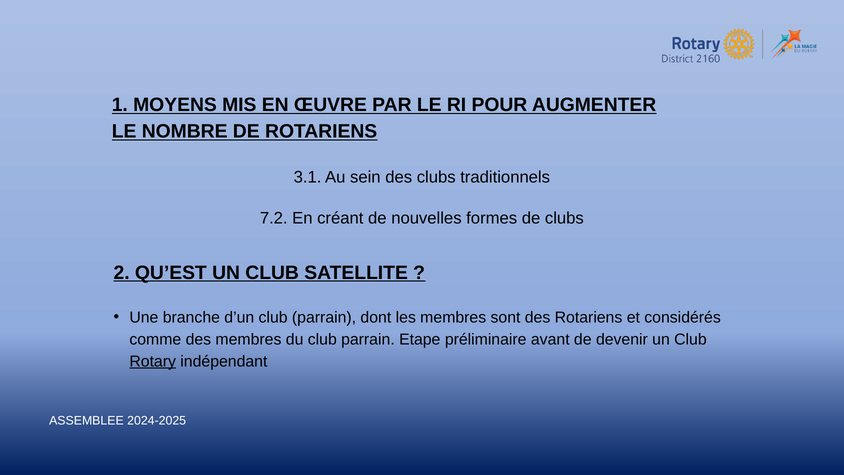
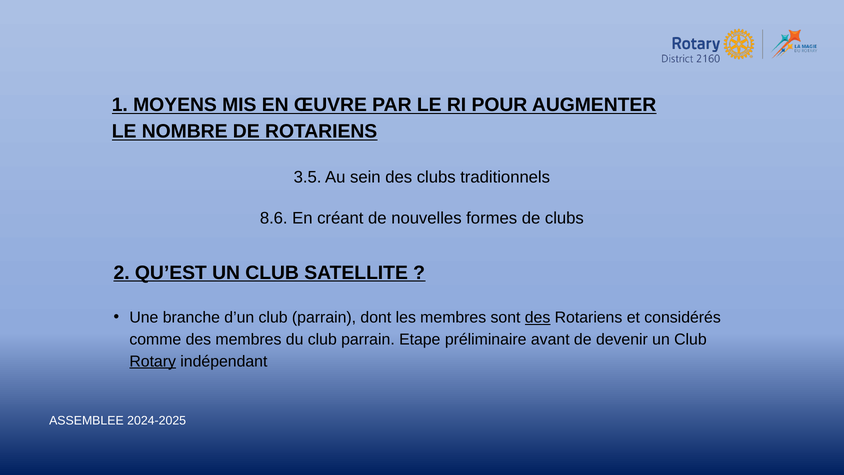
3.1: 3.1 -> 3.5 (308, 177)
7.2: 7.2 -> 8.6 (274, 218)
des underline: none -> present (538, 317)
